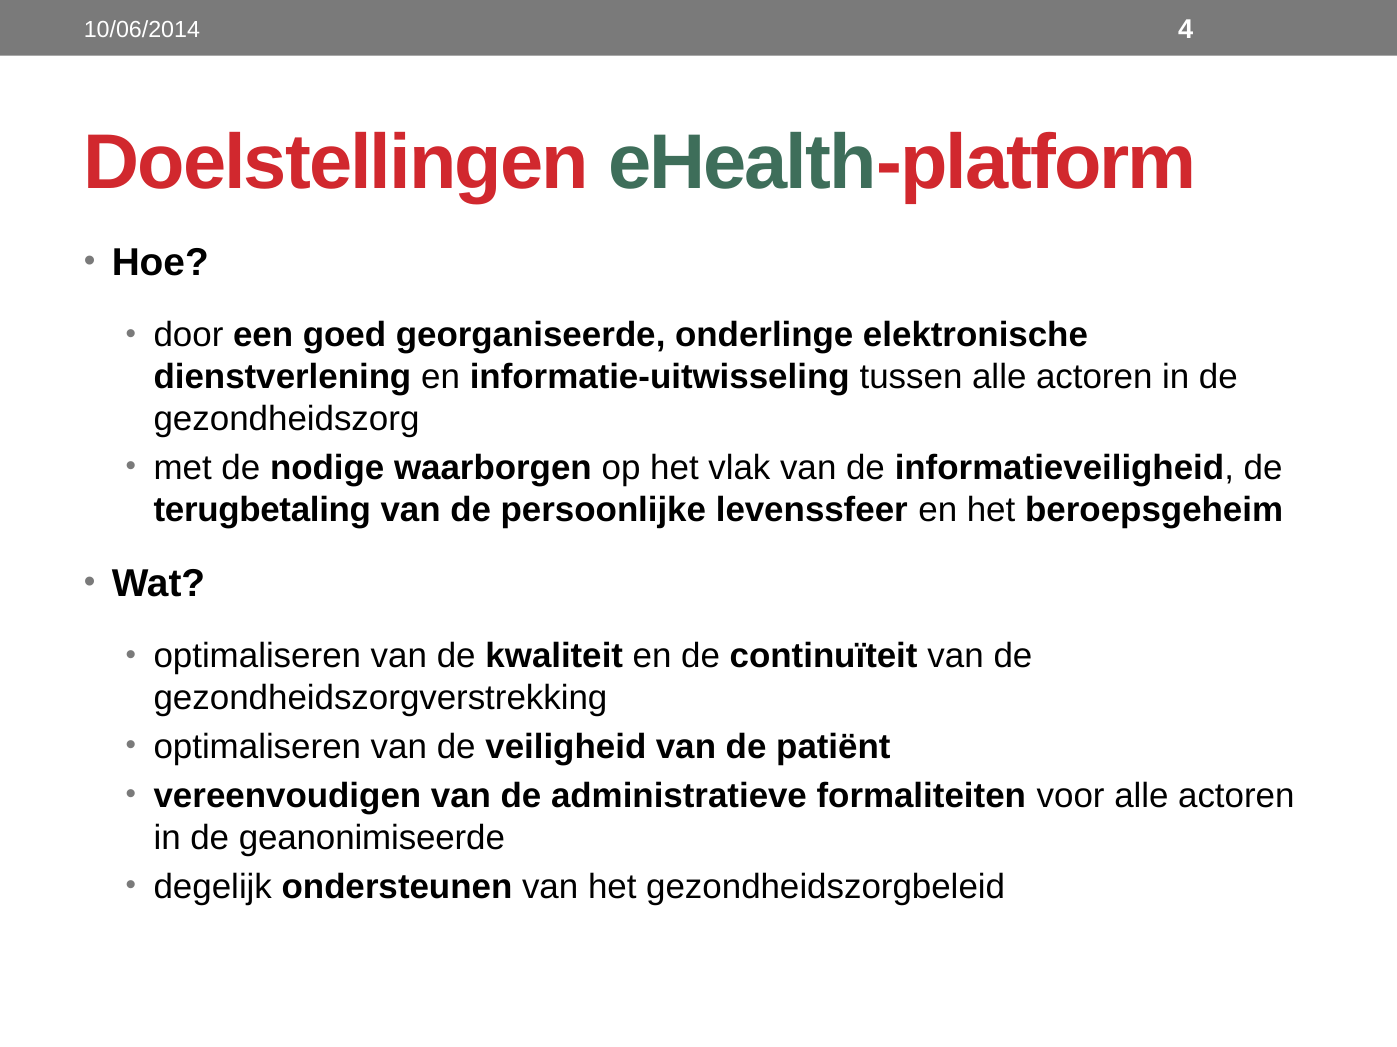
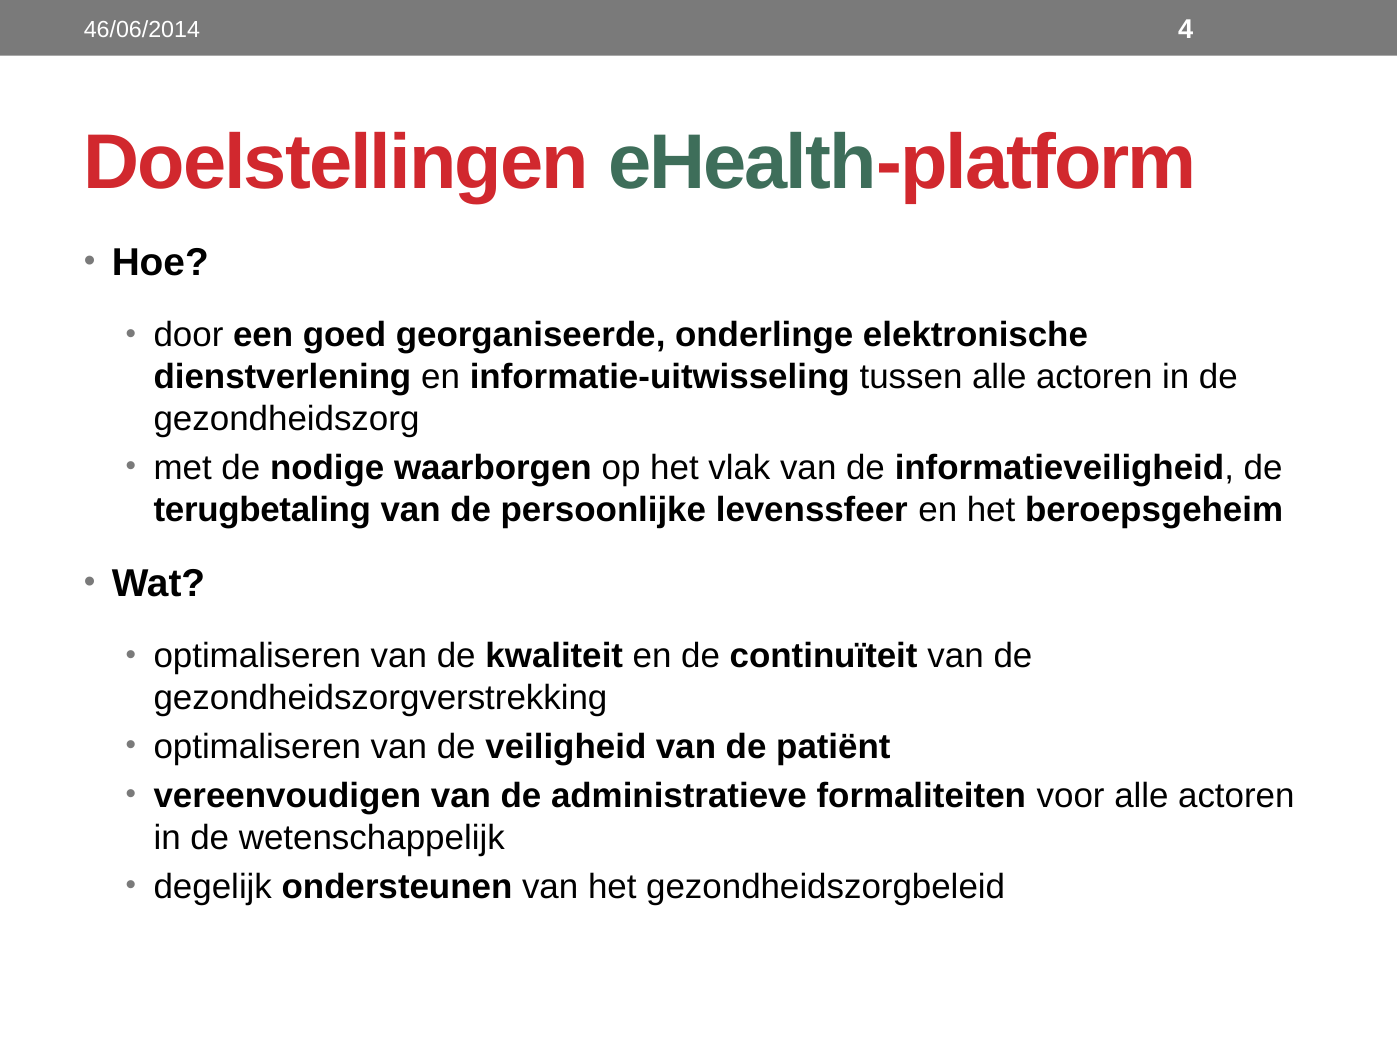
10/06/2014: 10/06/2014 -> 46/06/2014 (142, 30)
geanonimiseerde: geanonimiseerde -> wetenschappelijk (372, 838)
